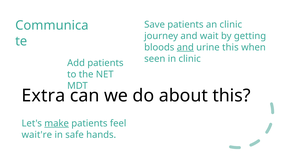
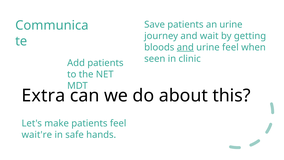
an clinic: clinic -> urine (231, 24)
urine this: this -> feel (230, 47)
make underline: present -> none (57, 123)
